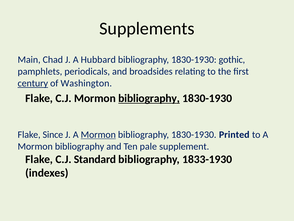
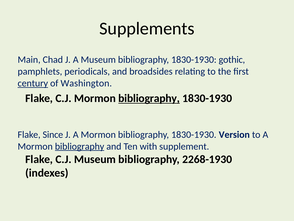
A Hubbard: Hubbard -> Museum (98, 59)
Mormon underline: present -> none (98, 134)
Printed: Printed -> Version (234, 134)
bibliography underline: none -> present (80, 146)
pale: pale -> with (148, 146)
C.J Standard: Standard -> Museum (95, 159)
1833-1930: 1833-1930 -> 2268-1930 (207, 159)
